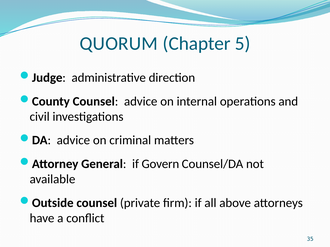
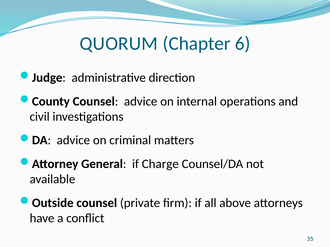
5: 5 -> 6 (243, 44)
Govern: Govern -> Charge (160, 164)
